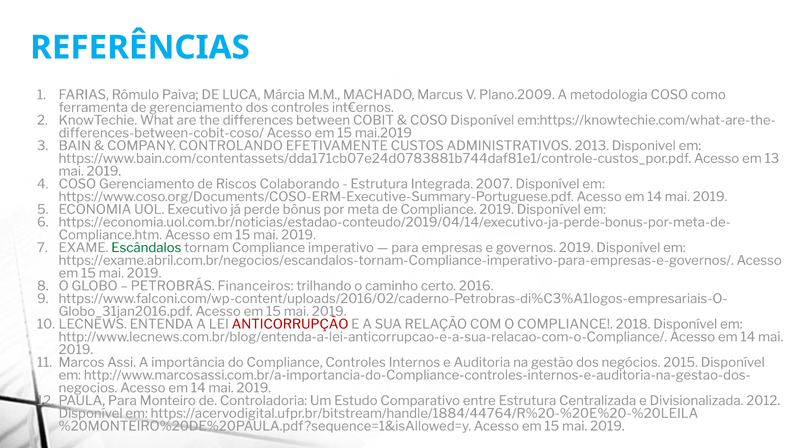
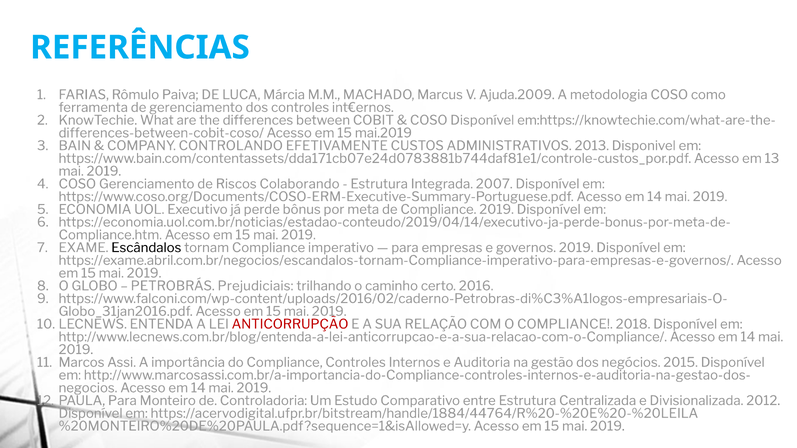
Plano.2009: Plano.2009 -> Ajuda.2009 (517, 95)
Escândalos colour: green -> black (146, 248)
Financeiros: Financeiros -> Prejudiciais (255, 286)
